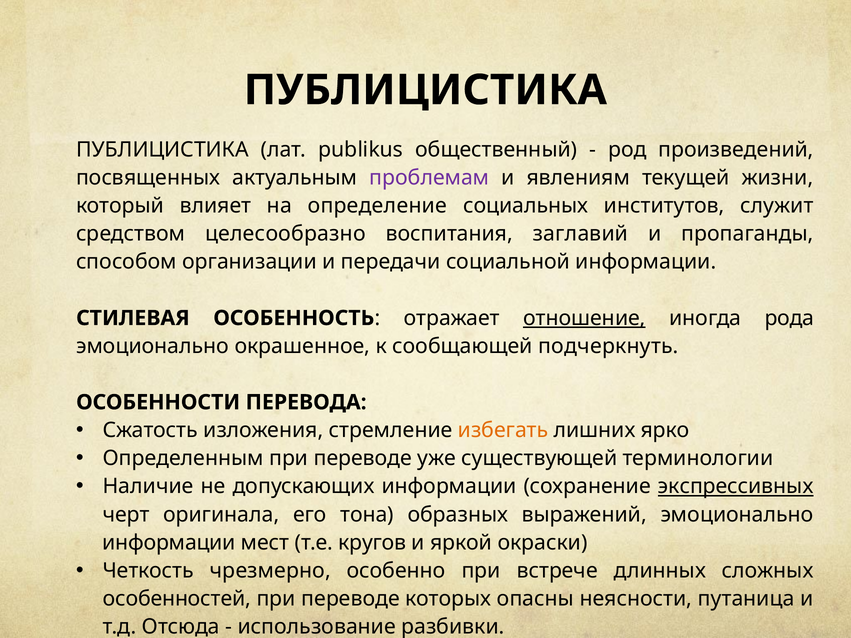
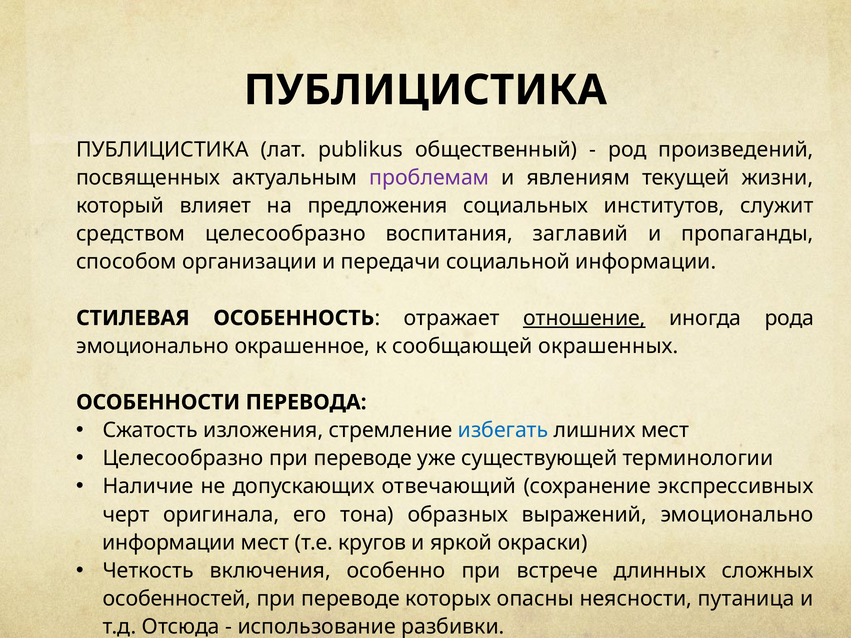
определение: определение -> предложения (378, 206)
подчеркнуть: подчеркнуть -> окрашенных (608, 346)
избегать colour: orange -> blue (503, 431)
лишних ярко: ярко -> мест (665, 431)
Определенным: Определенным -> Целесообразно (183, 459)
допускающих информации: информации -> отвечающий (449, 487)
экспрессивных underline: present -> none (736, 487)
чрезмерно: чрезмерно -> включения (270, 571)
